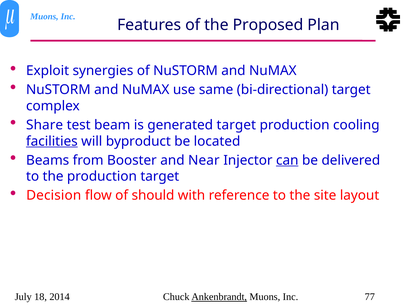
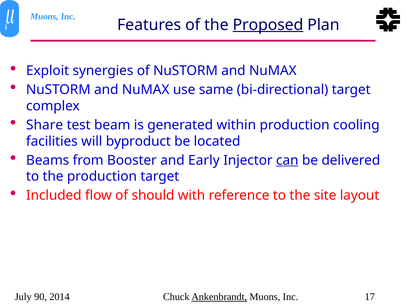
Proposed underline: none -> present (268, 25)
generated target: target -> within (236, 125)
facilities underline: present -> none (52, 141)
Near: Near -> Early (204, 160)
Decision: Decision -> Included (54, 195)
18: 18 -> 90 (41, 296)
77: 77 -> 17 (370, 296)
